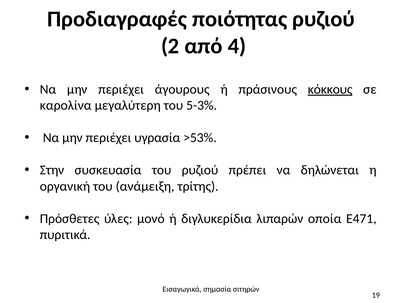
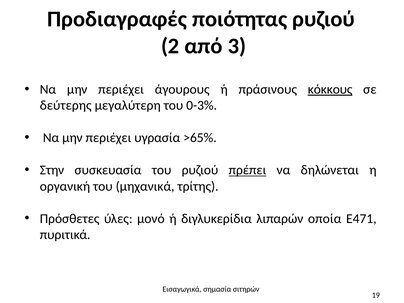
4: 4 -> 3 (237, 46)
καρολίνα: καρολίνα -> δεύτερης (66, 105)
5-3%: 5-3% -> 0-3% (202, 105)
>53%: >53% -> >65% (200, 138)
πρέπει underline: none -> present (247, 170)
ανάμειξη: ανάμειξη -> μηχανικά (145, 186)
